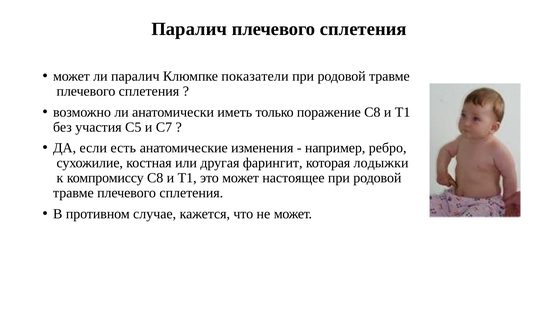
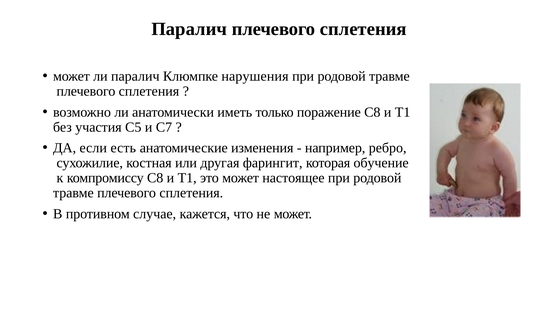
показатели: показатели -> нарушения (255, 76)
лодыжки: лодыжки -> обучение (381, 163)
